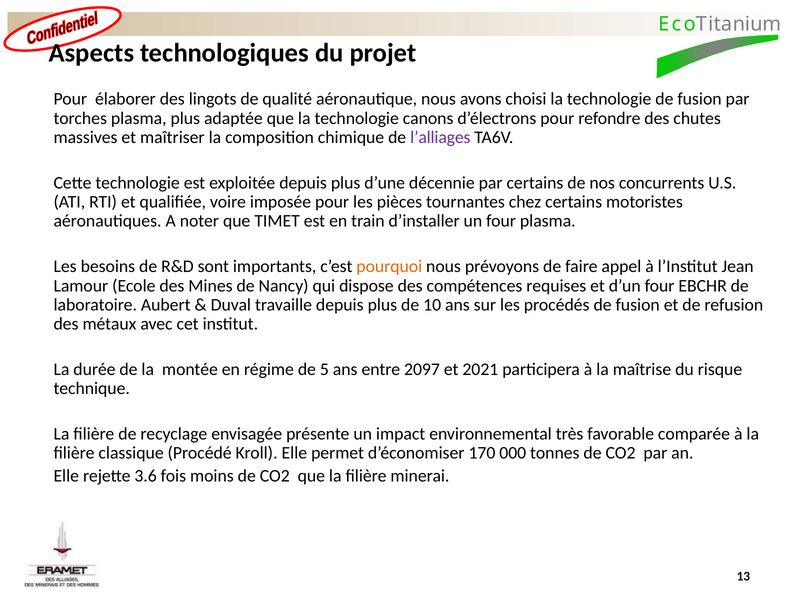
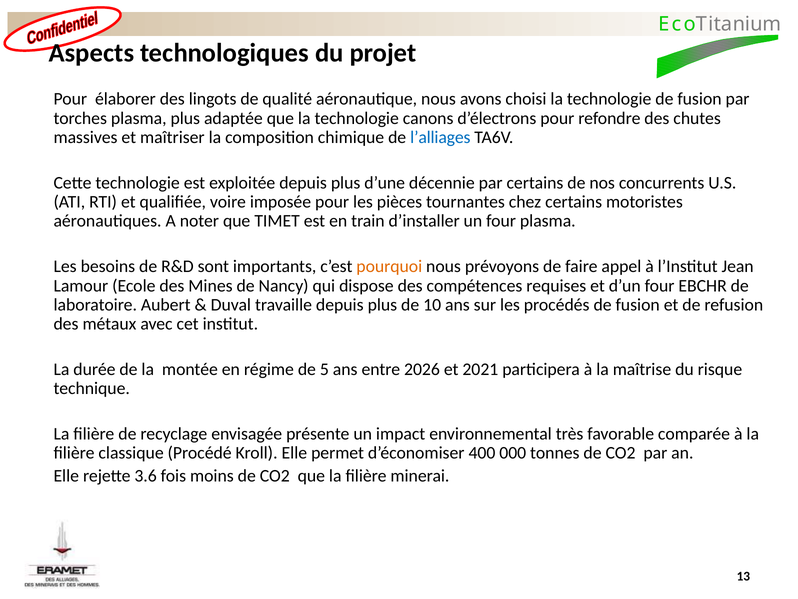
l’alliages colour: purple -> blue (440, 137)
2097: 2097 -> 2026 (422, 369)
170: 170 -> 400 (482, 453)
